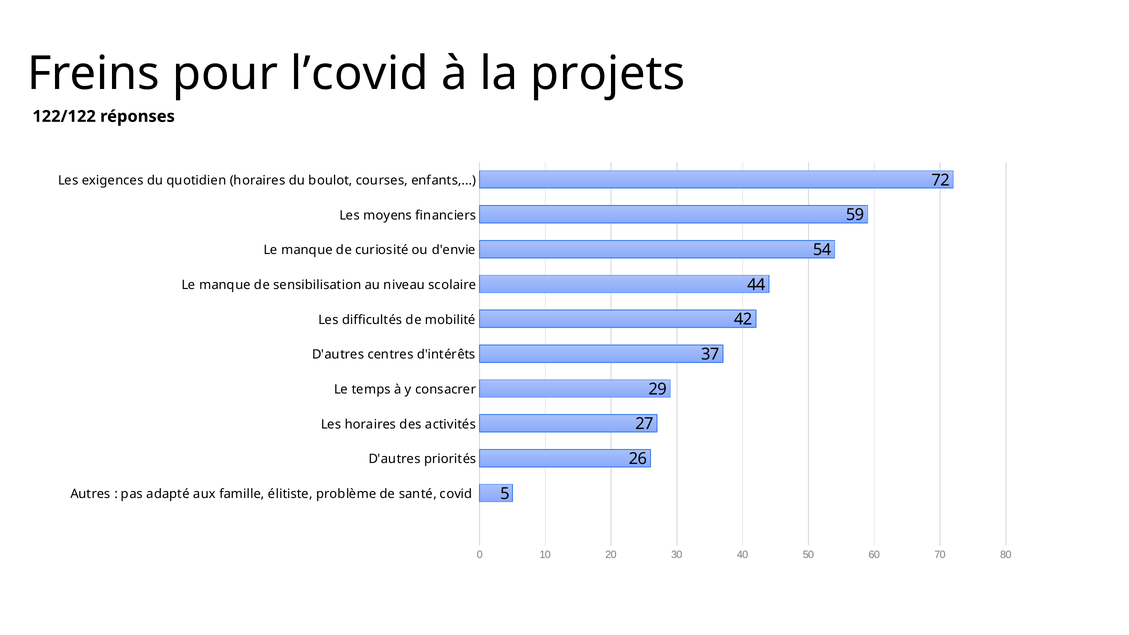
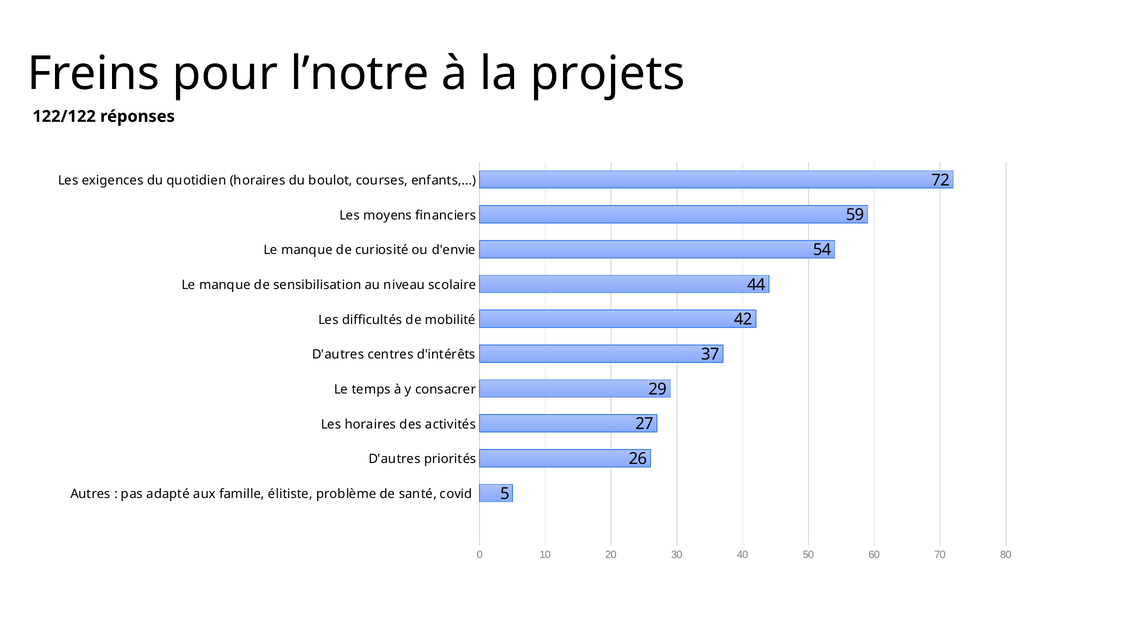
l’covid: l’covid -> l’notre (360, 74)
